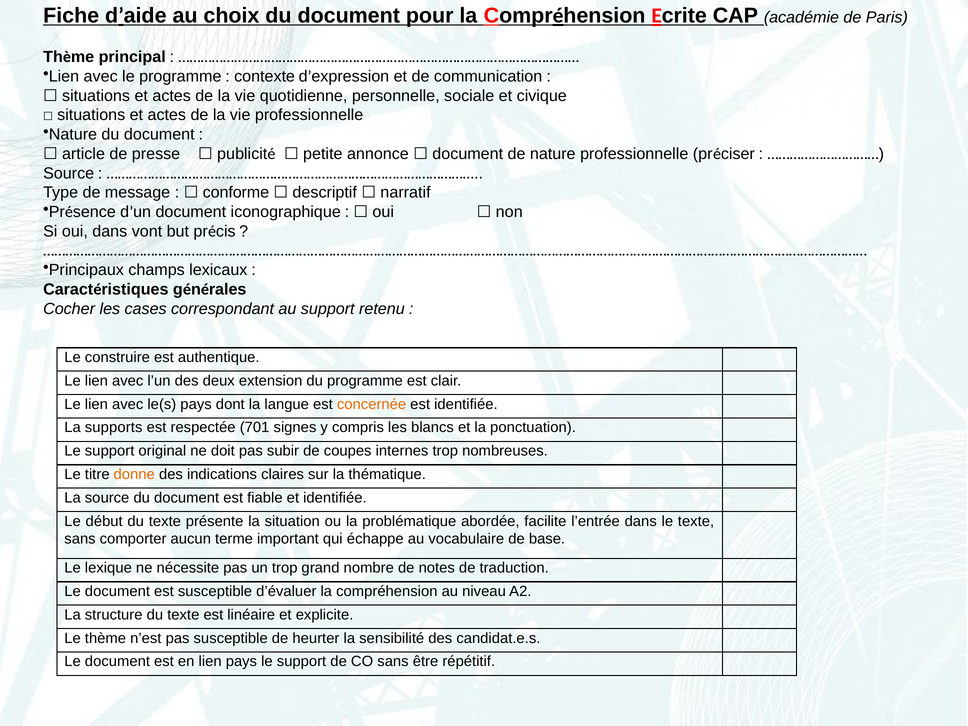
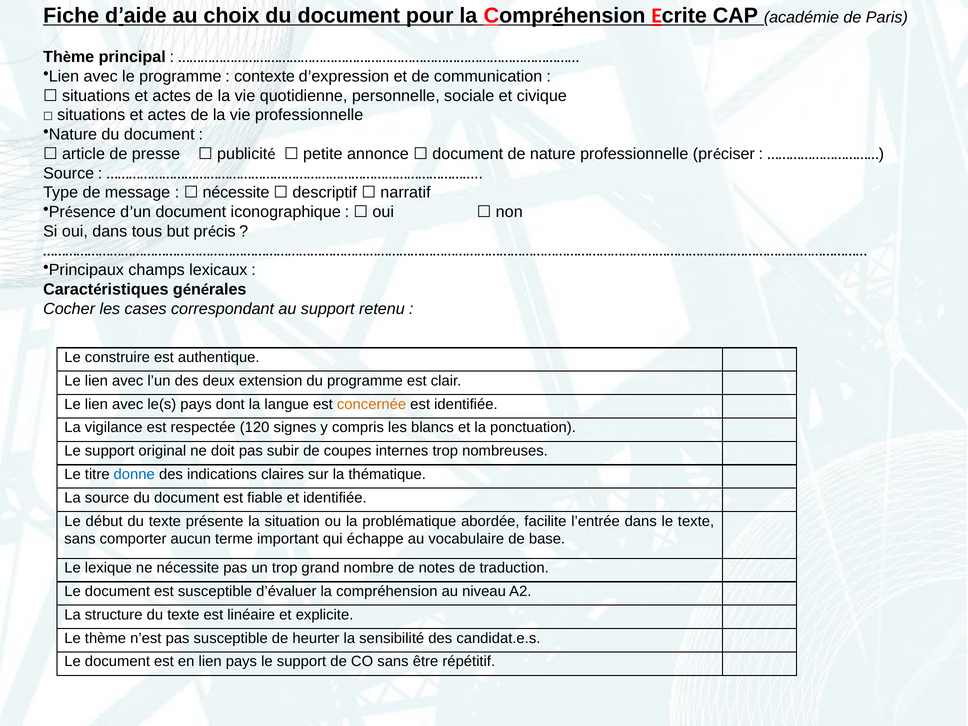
conforme: conforme -> nécessite (236, 193)
vont: vont -> tous (147, 231)
supports: supports -> vigilance (114, 428)
701: 701 -> 120 (255, 428)
donne colour: orange -> blue (134, 474)
